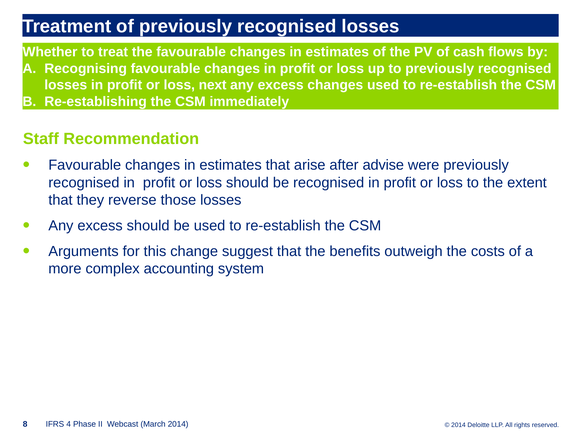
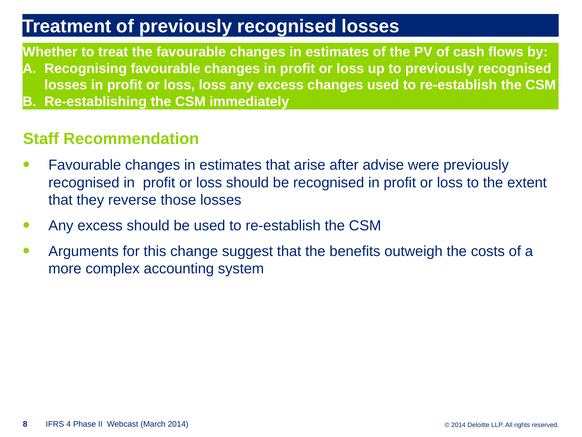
loss next: next -> loss (213, 85)
